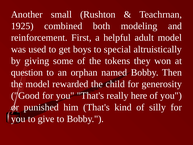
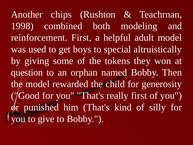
small: small -> chips (61, 14)
1925: 1925 -> 1998 (22, 26)
really here: here -> first (139, 95)
